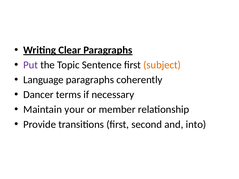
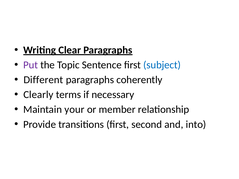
subject colour: orange -> blue (162, 65)
Language: Language -> Different (43, 80)
Dancer: Dancer -> Clearly (38, 95)
